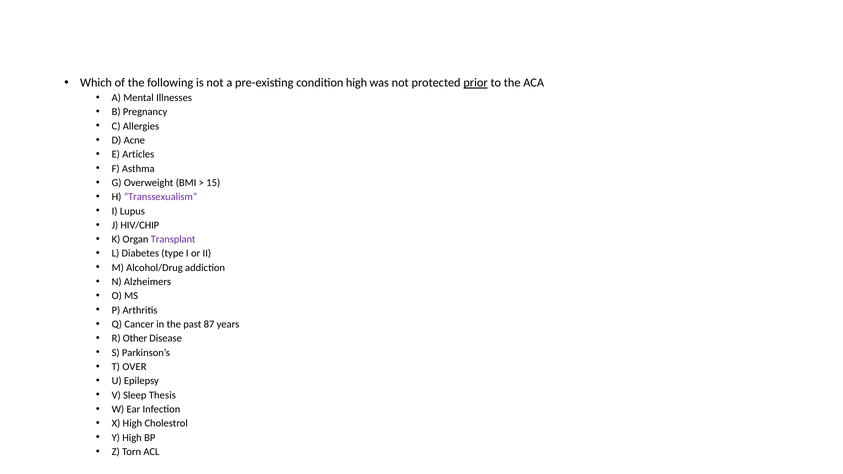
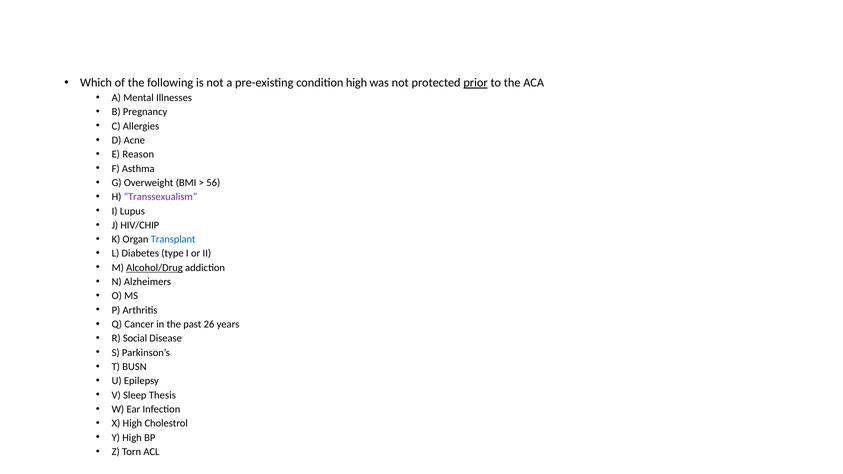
Articles: Articles -> Reason (138, 154)
15: 15 -> 56 (213, 183)
Transplant colour: purple -> blue (173, 239)
Alcohol/Drug underline: none -> present (154, 268)
87: 87 -> 26 (209, 324)
Other: Other -> Social (135, 339)
OVER: OVER -> BUSN (134, 367)
